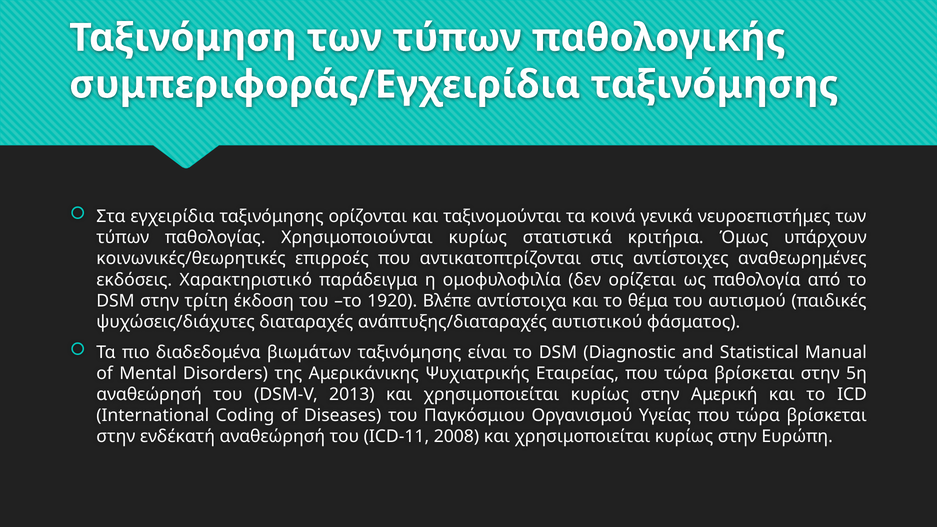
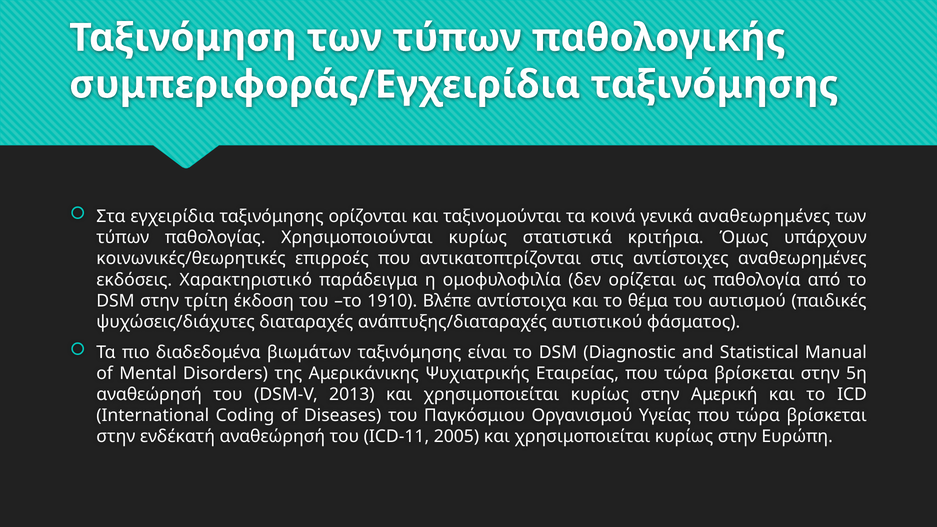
γενικά νευροεπιστήμες: νευροεπιστήμες -> αναθεωρημένες (764, 217)
1920: 1920 -> 1910 (392, 301)
2008: 2008 -> 2005 (456, 437)
